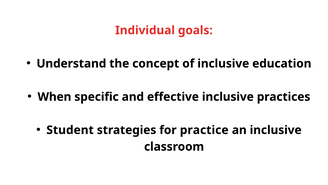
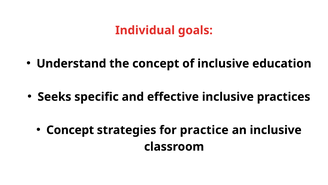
When: When -> Seeks (54, 97)
Student: Student -> Concept (70, 130)
